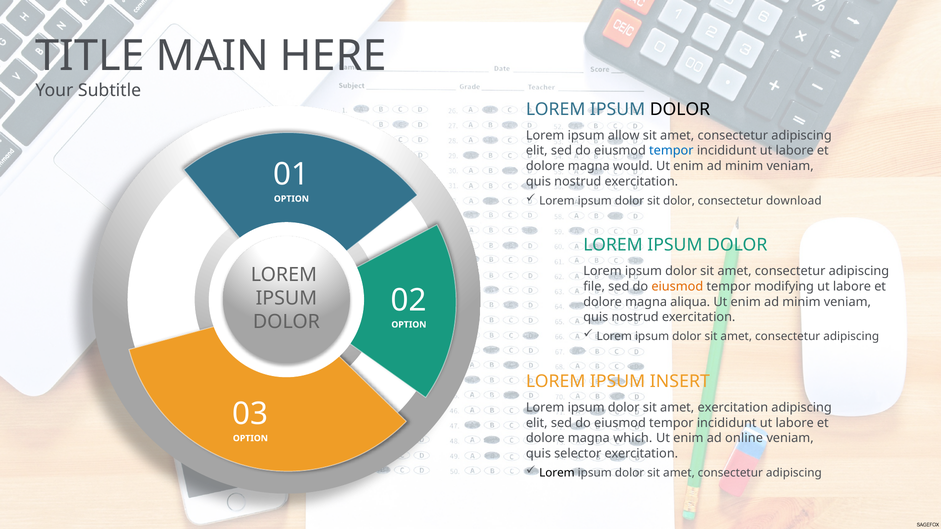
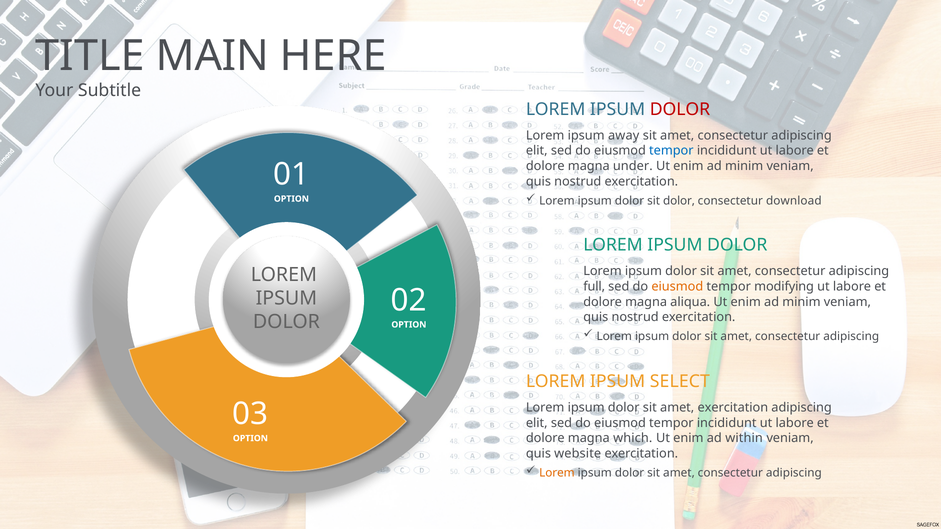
DOLOR colour: black -> red (680, 109)
allow: allow -> away (624, 136)
would: would -> under (633, 166)
file: file -> full (594, 287)
INSERT: INSERT -> SELECT (680, 382)
online: online -> within (744, 439)
selector: selector -> website (578, 454)
Lorem colour: black -> orange (557, 473)
